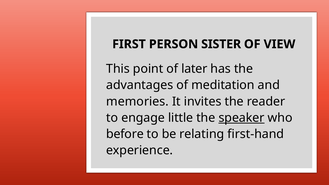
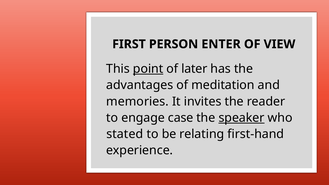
SISTER: SISTER -> ENTER (221, 44)
point underline: none -> present (148, 69)
little: little -> case (181, 118)
before: before -> stated (125, 134)
